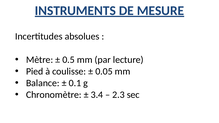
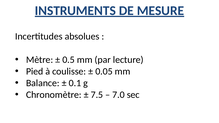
3.4: 3.4 -> 7.5 (97, 95)
2.3: 2.3 -> 7.0 (118, 95)
